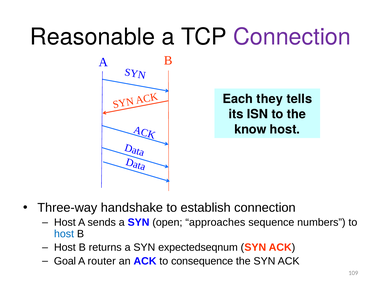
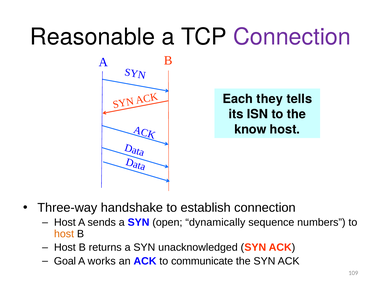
approaches: approaches -> dynamically (215, 222)
host colour: blue -> orange (64, 234)
expectedseqnum: expectedseqnum -> unacknowledged (198, 247)
router: router -> works (102, 261)
consequence: consequence -> communicate (202, 261)
